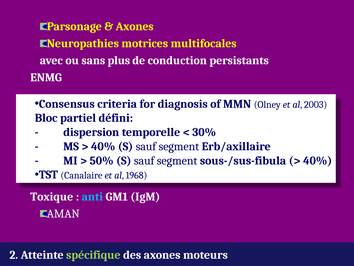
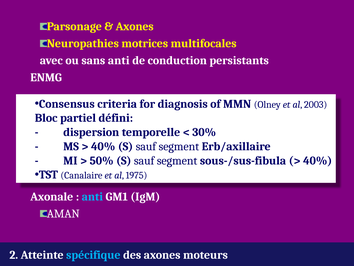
sans plus: plus -> anti (119, 60)
1968: 1968 -> 1975 (137, 175)
Toxique: Toxique -> Axonale (52, 196)
spécifique colour: light green -> light blue (93, 254)
